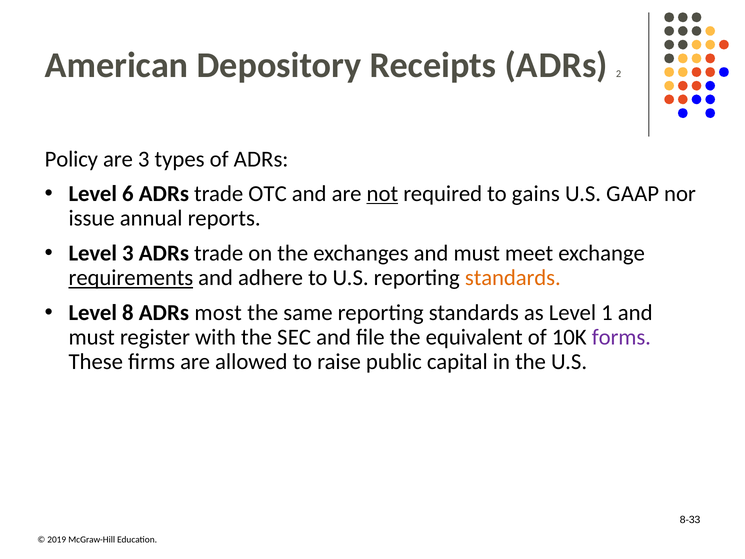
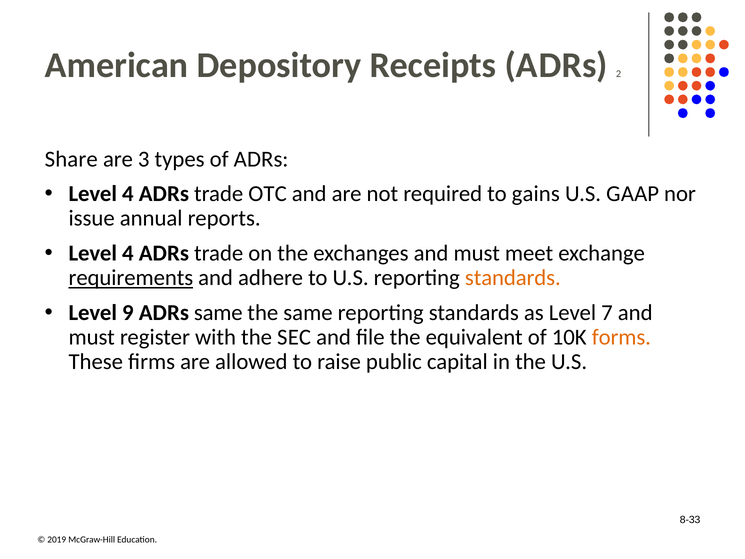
Policy: Policy -> Share (71, 159)
6: 6 -> 4 (128, 194)
not underline: present -> none (382, 194)
3: 3 -> 4 (128, 253)
8: 8 -> 9 (128, 313)
s most: most -> same (218, 313)
1: 1 -> 7 (607, 313)
forms colour: purple -> orange (621, 337)
